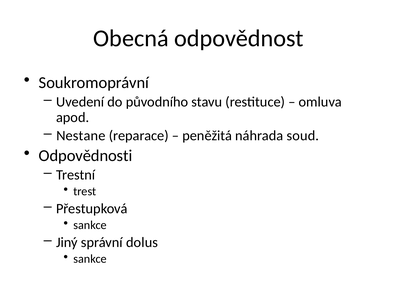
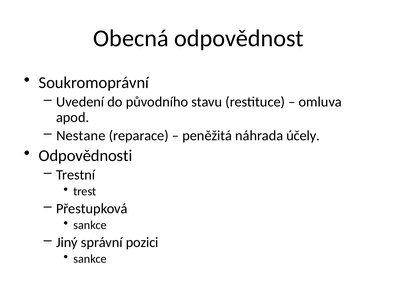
soud: soud -> účely (303, 135)
dolus: dolus -> pozici (142, 242)
